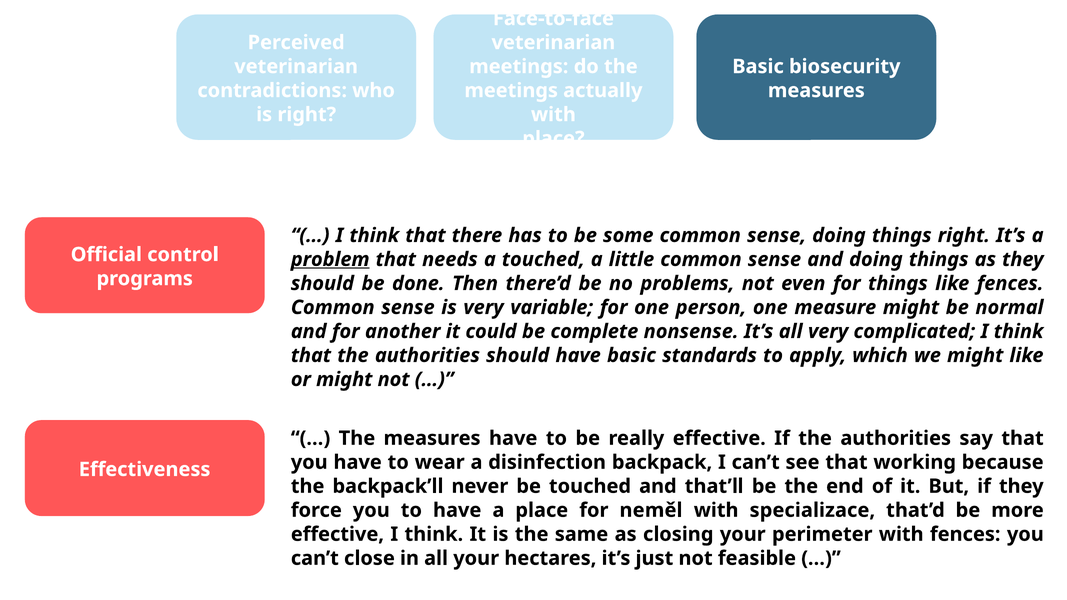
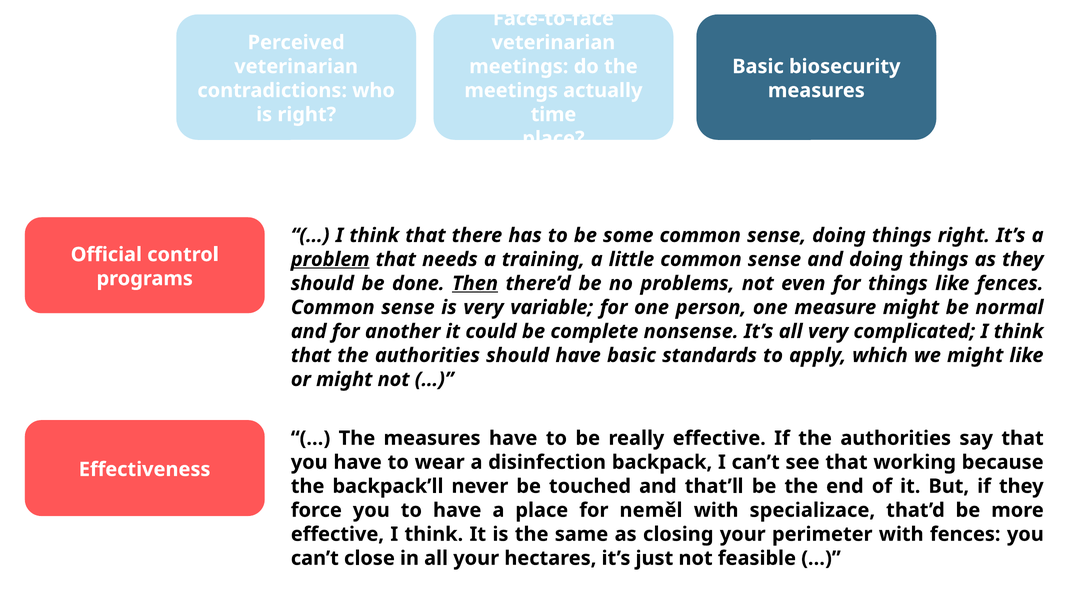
with: with -> time (554, 115)
a touched: touched -> training (543, 259)
Then underline: none -> present (475, 284)
